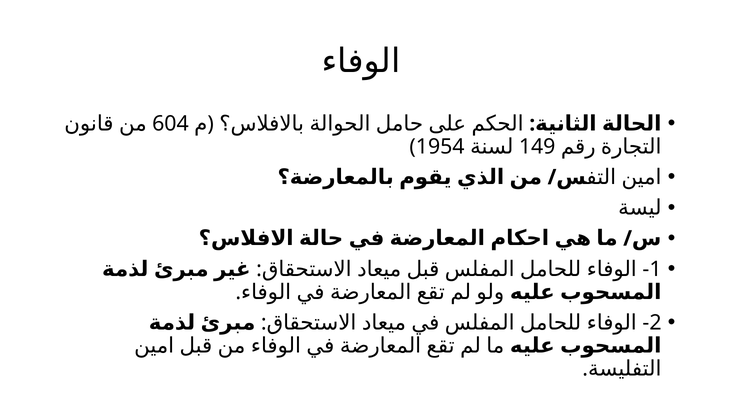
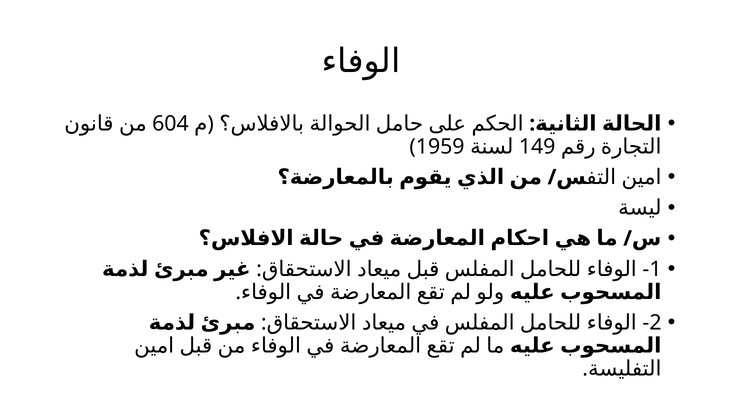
1954: 1954 -> 1959 (440, 147)
